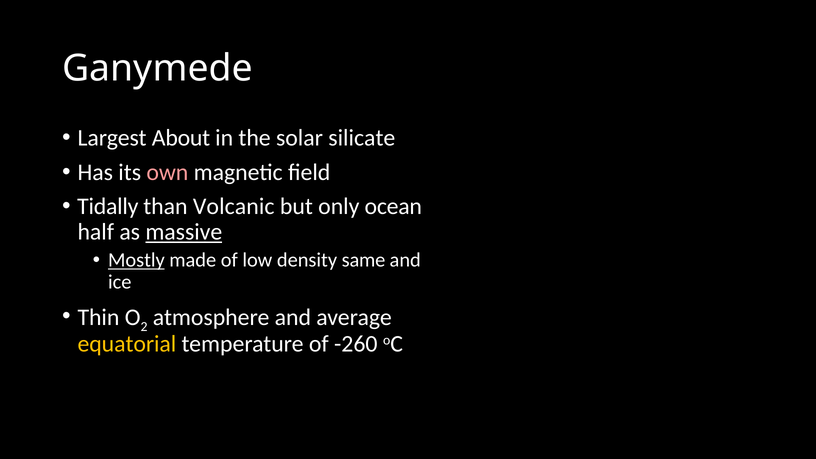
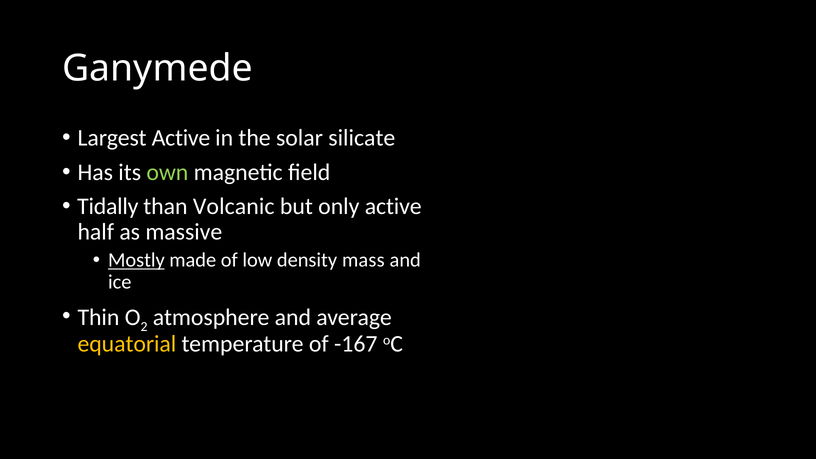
Largest About: About -> Active (181, 138)
own colour: pink -> light green (167, 172)
only ocean: ocean -> active (393, 206)
massive underline: present -> none (184, 232)
same: same -> mass (363, 260)
-260: -260 -> -167 (356, 344)
